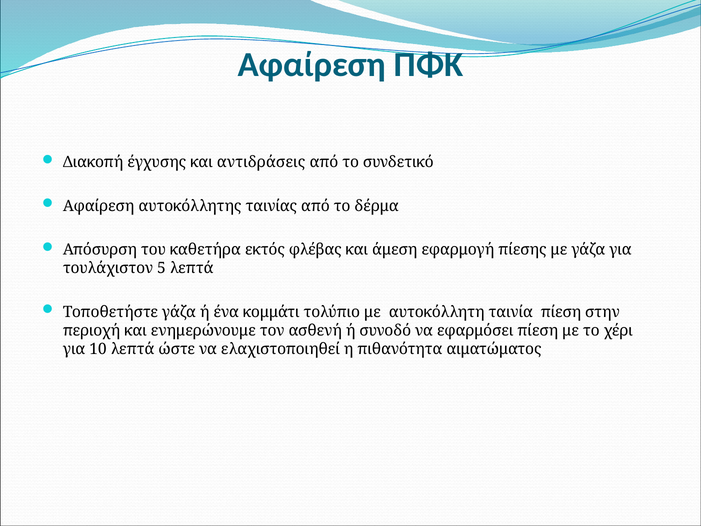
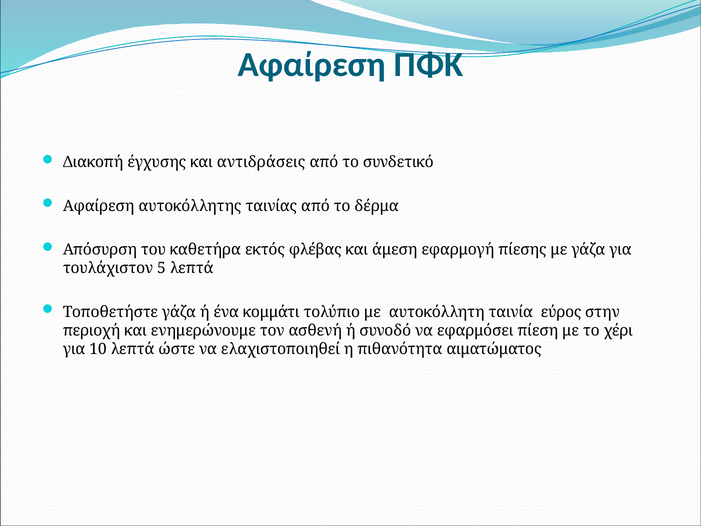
ταινία πίεση: πίεση -> εύρος (561, 312)
